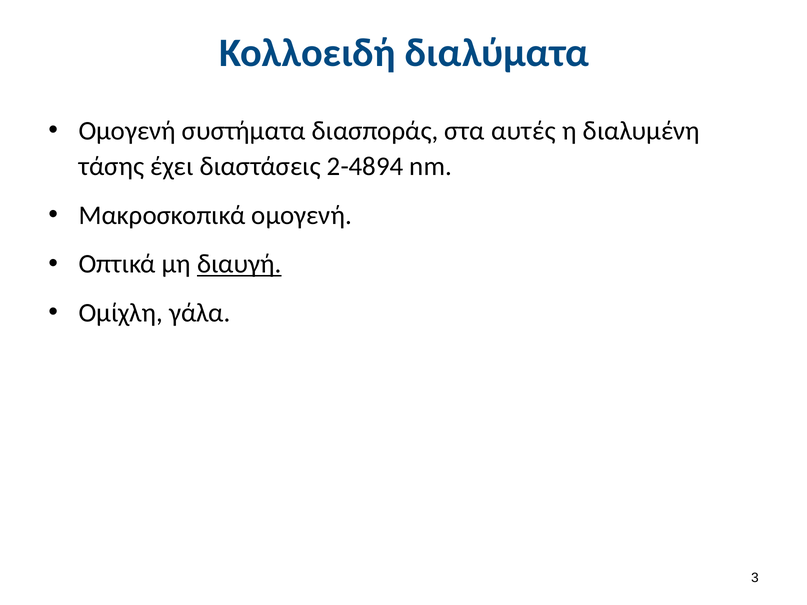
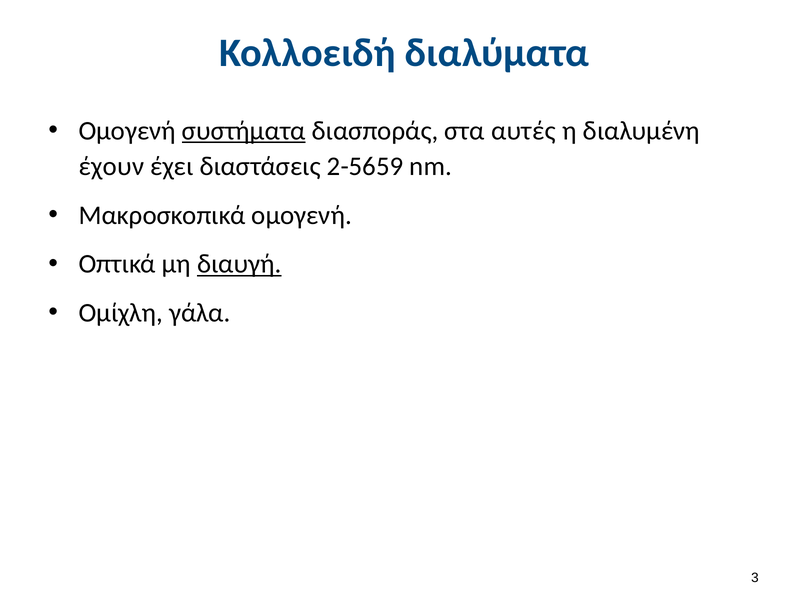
συστήματα underline: none -> present (244, 131)
τάσης: τάσης -> έχουν (111, 166)
2-4894: 2-4894 -> 2-5659 (365, 166)
